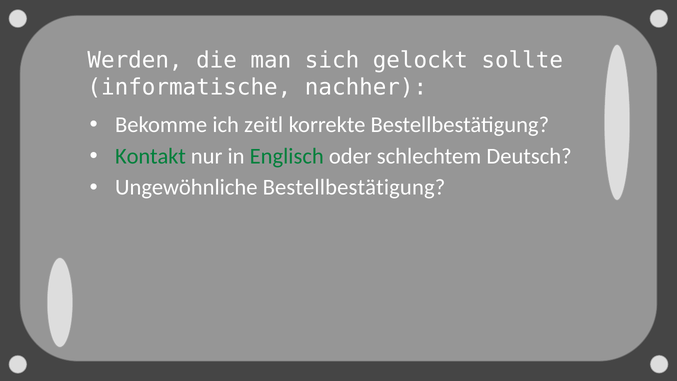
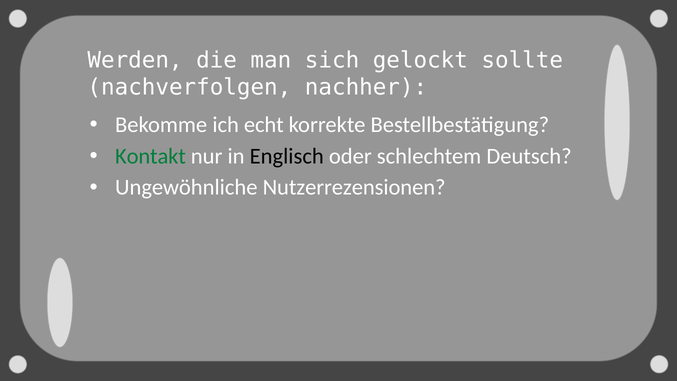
informatische: informatische -> nachverfolgen (189, 87)
zeitl: zeitl -> echt (264, 125)
Englisch colour: green -> black (287, 156)
Ungewöhnliche Bestellbestätigung: Bestellbestätigung -> Nutzerrezensionen (354, 187)
